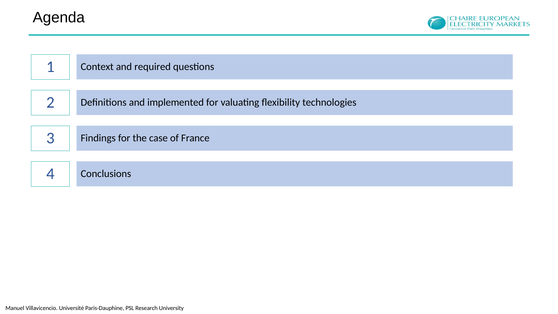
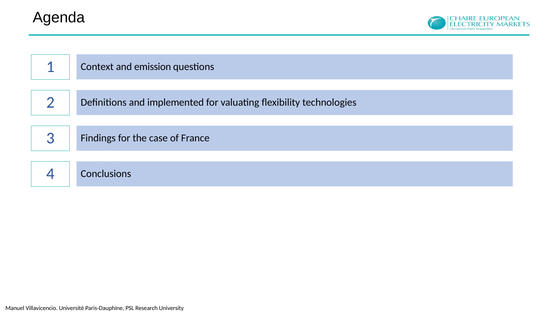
required: required -> emission (153, 67)
